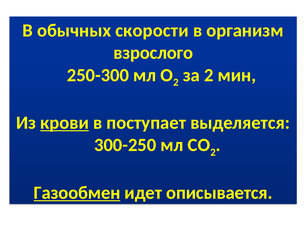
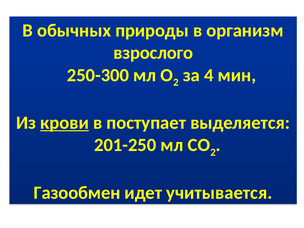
скорости: скорости -> природы (152, 31)
за 2: 2 -> 4 (209, 75)
300-250: 300-250 -> 201-250 (125, 145)
Газообмен underline: present -> none (77, 193)
описывается: описывается -> учитывается (219, 193)
